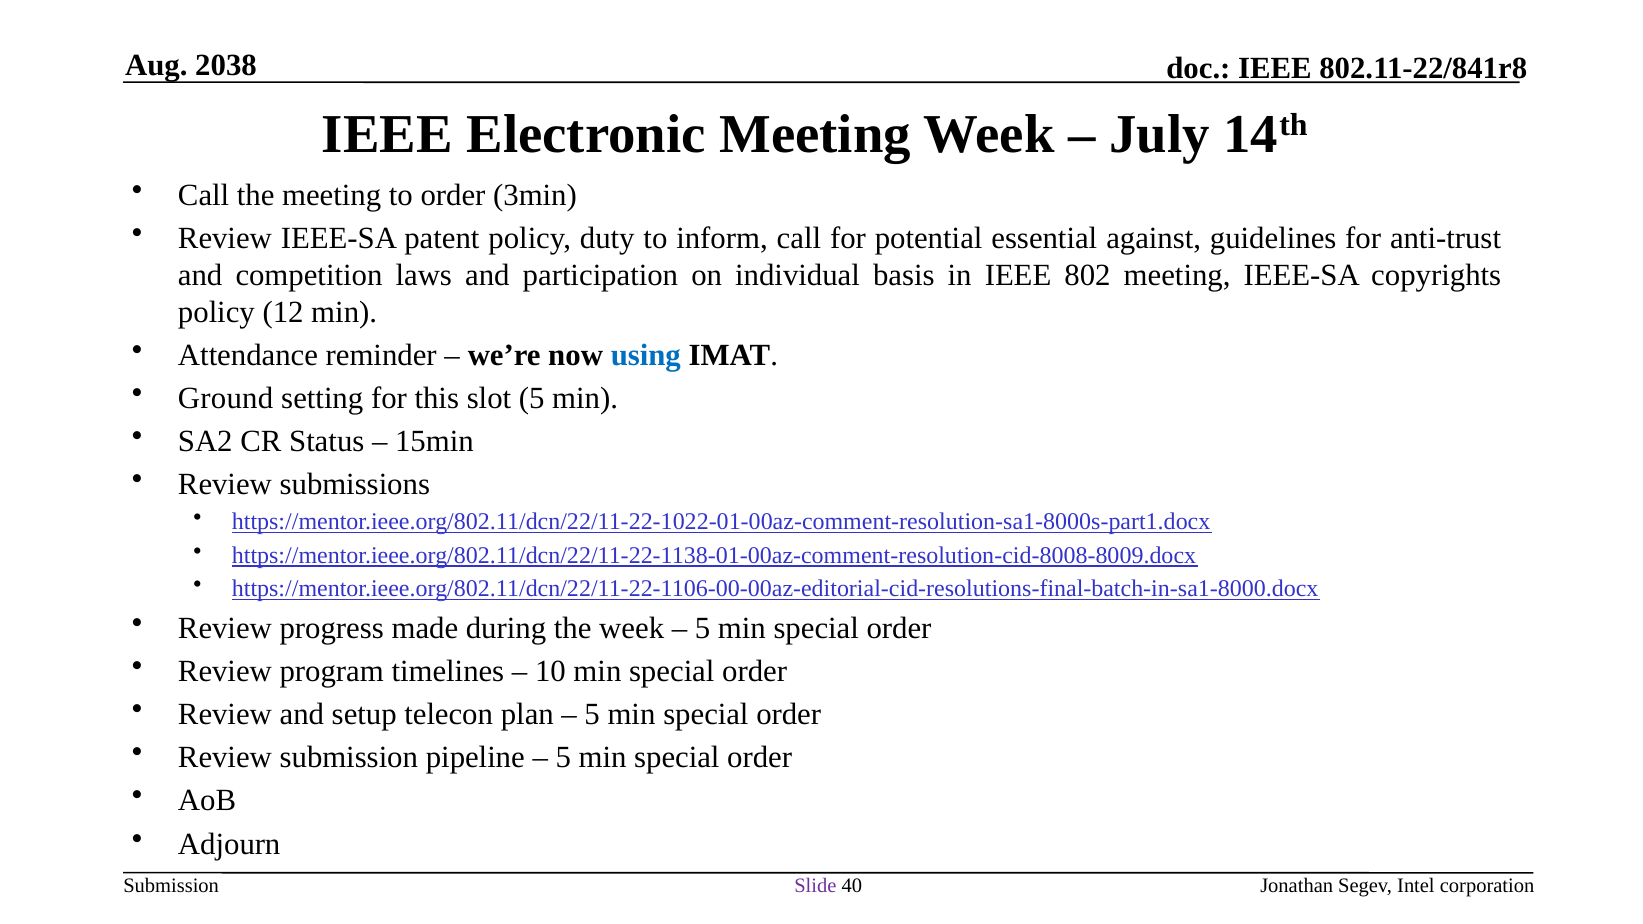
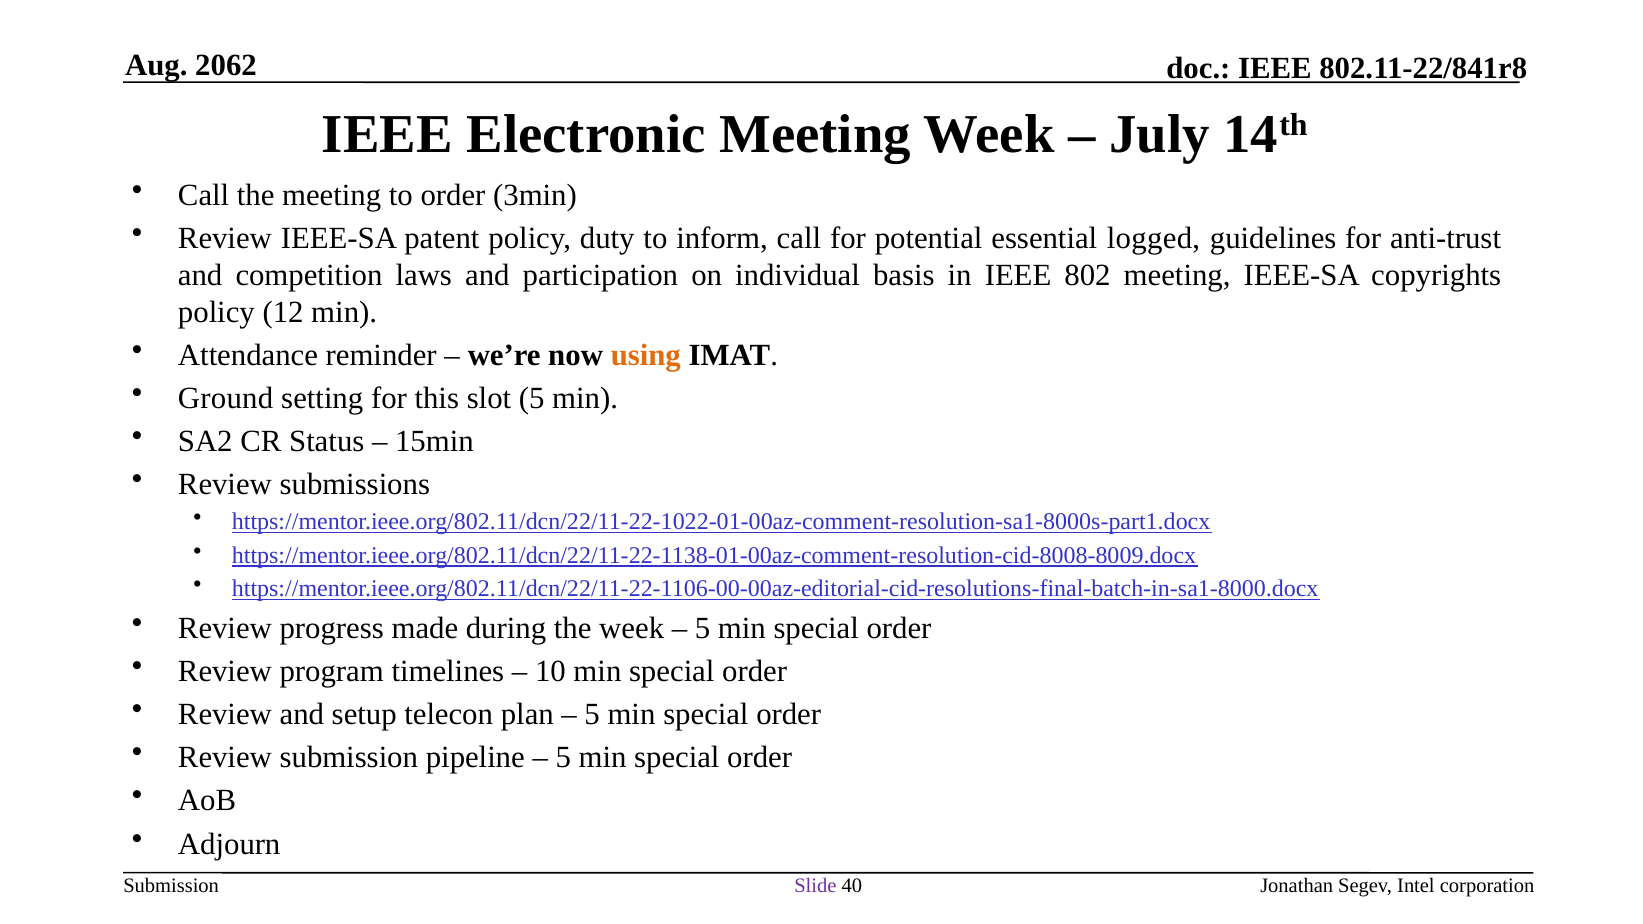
2038: 2038 -> 2062 (226, 65)
against: against -> logged (1153, 238)
using colour: blue -> orange (646, 355)
